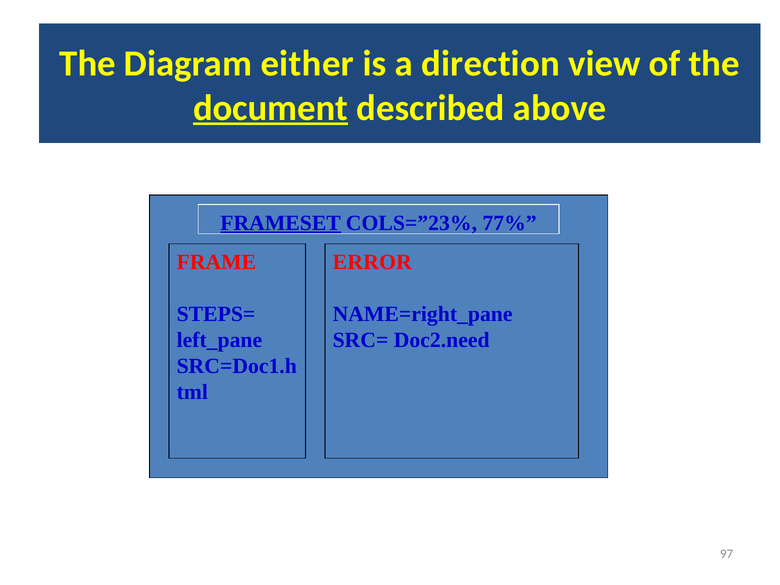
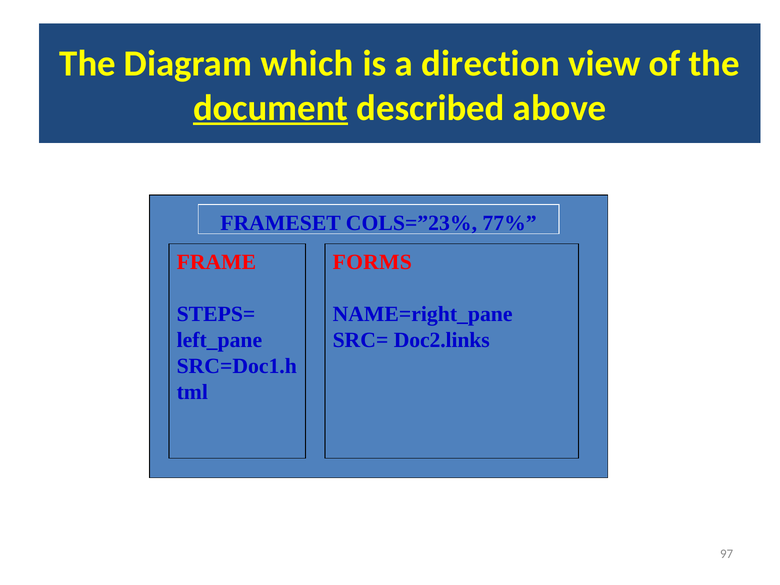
either: either -> which (307, 64)
FRAMESET underline: present -> none (281, 223)
ERROR: ERROR -> FORMS (372, 262)
Doc2.need: Doc2.need -> Doc2.links (442, 340)
